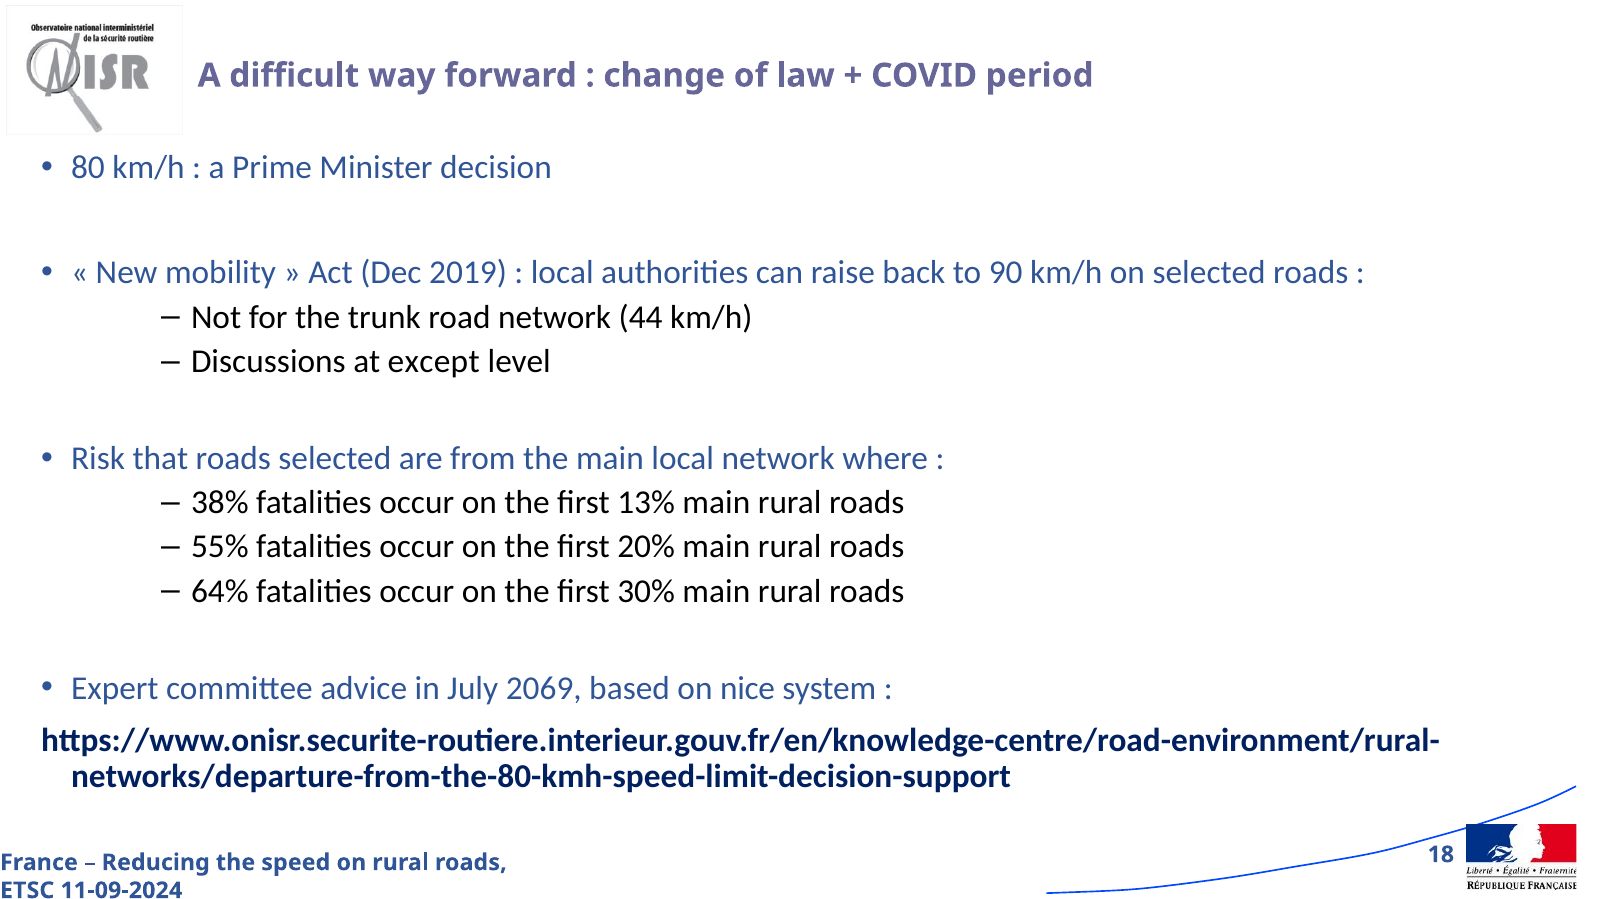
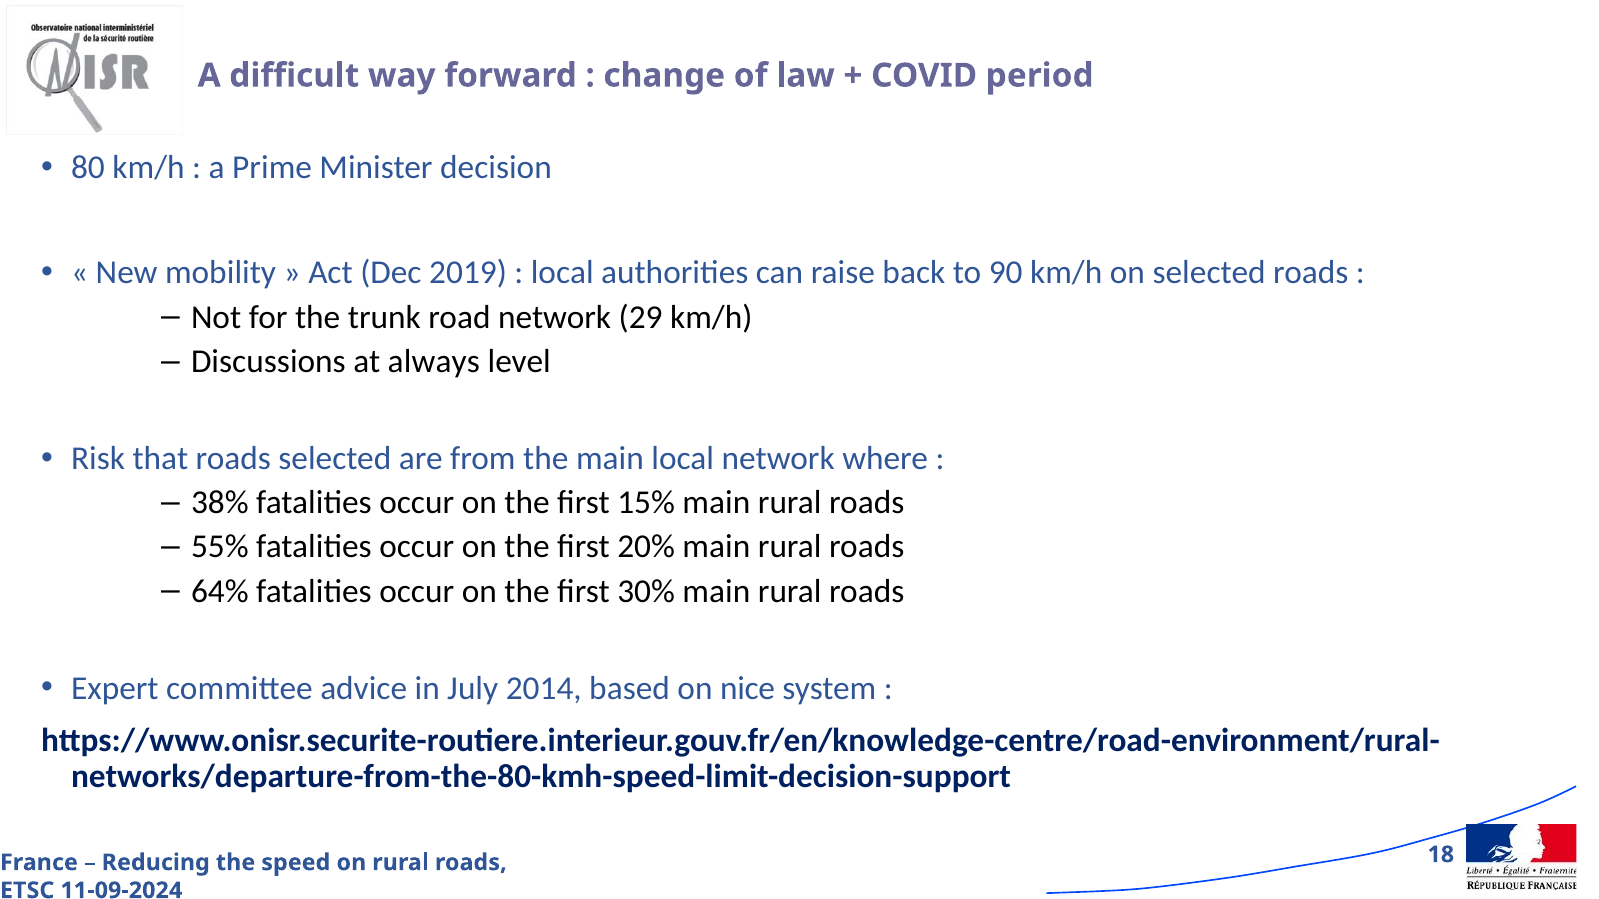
44: 44 -> 29 (641, 317)
except: except -> always (434, 362)
13%: 13% -> 15% (646, 503)
2069: 2069 -> 2014 (544, 688)
